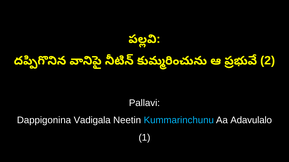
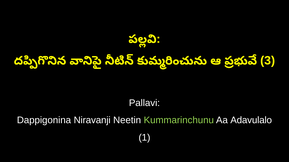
2: 2 -> 3 (268, 61)
Vadigala: Vadigala -> Niravanji (92, 121)
Kummarinchunu colour: light blue -> light green (179, 121)
